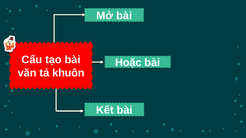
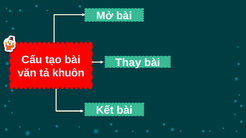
Hoặc: Hoặc -> Thay (128, 63)
